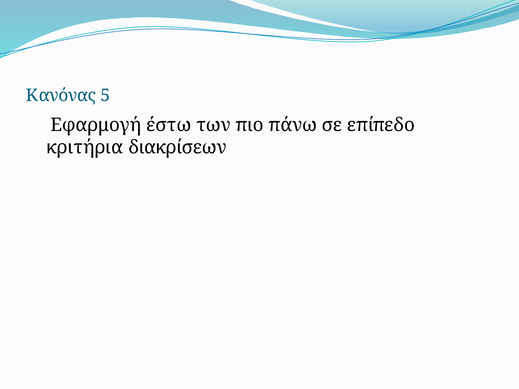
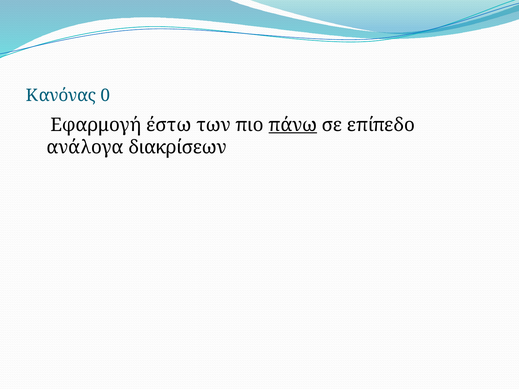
5: 5 -> 0 (105, 96)
πάνω underline: none -> present (293, 125)
κριτήρια: κριτήρια -> ανάλογα (85, 147)
